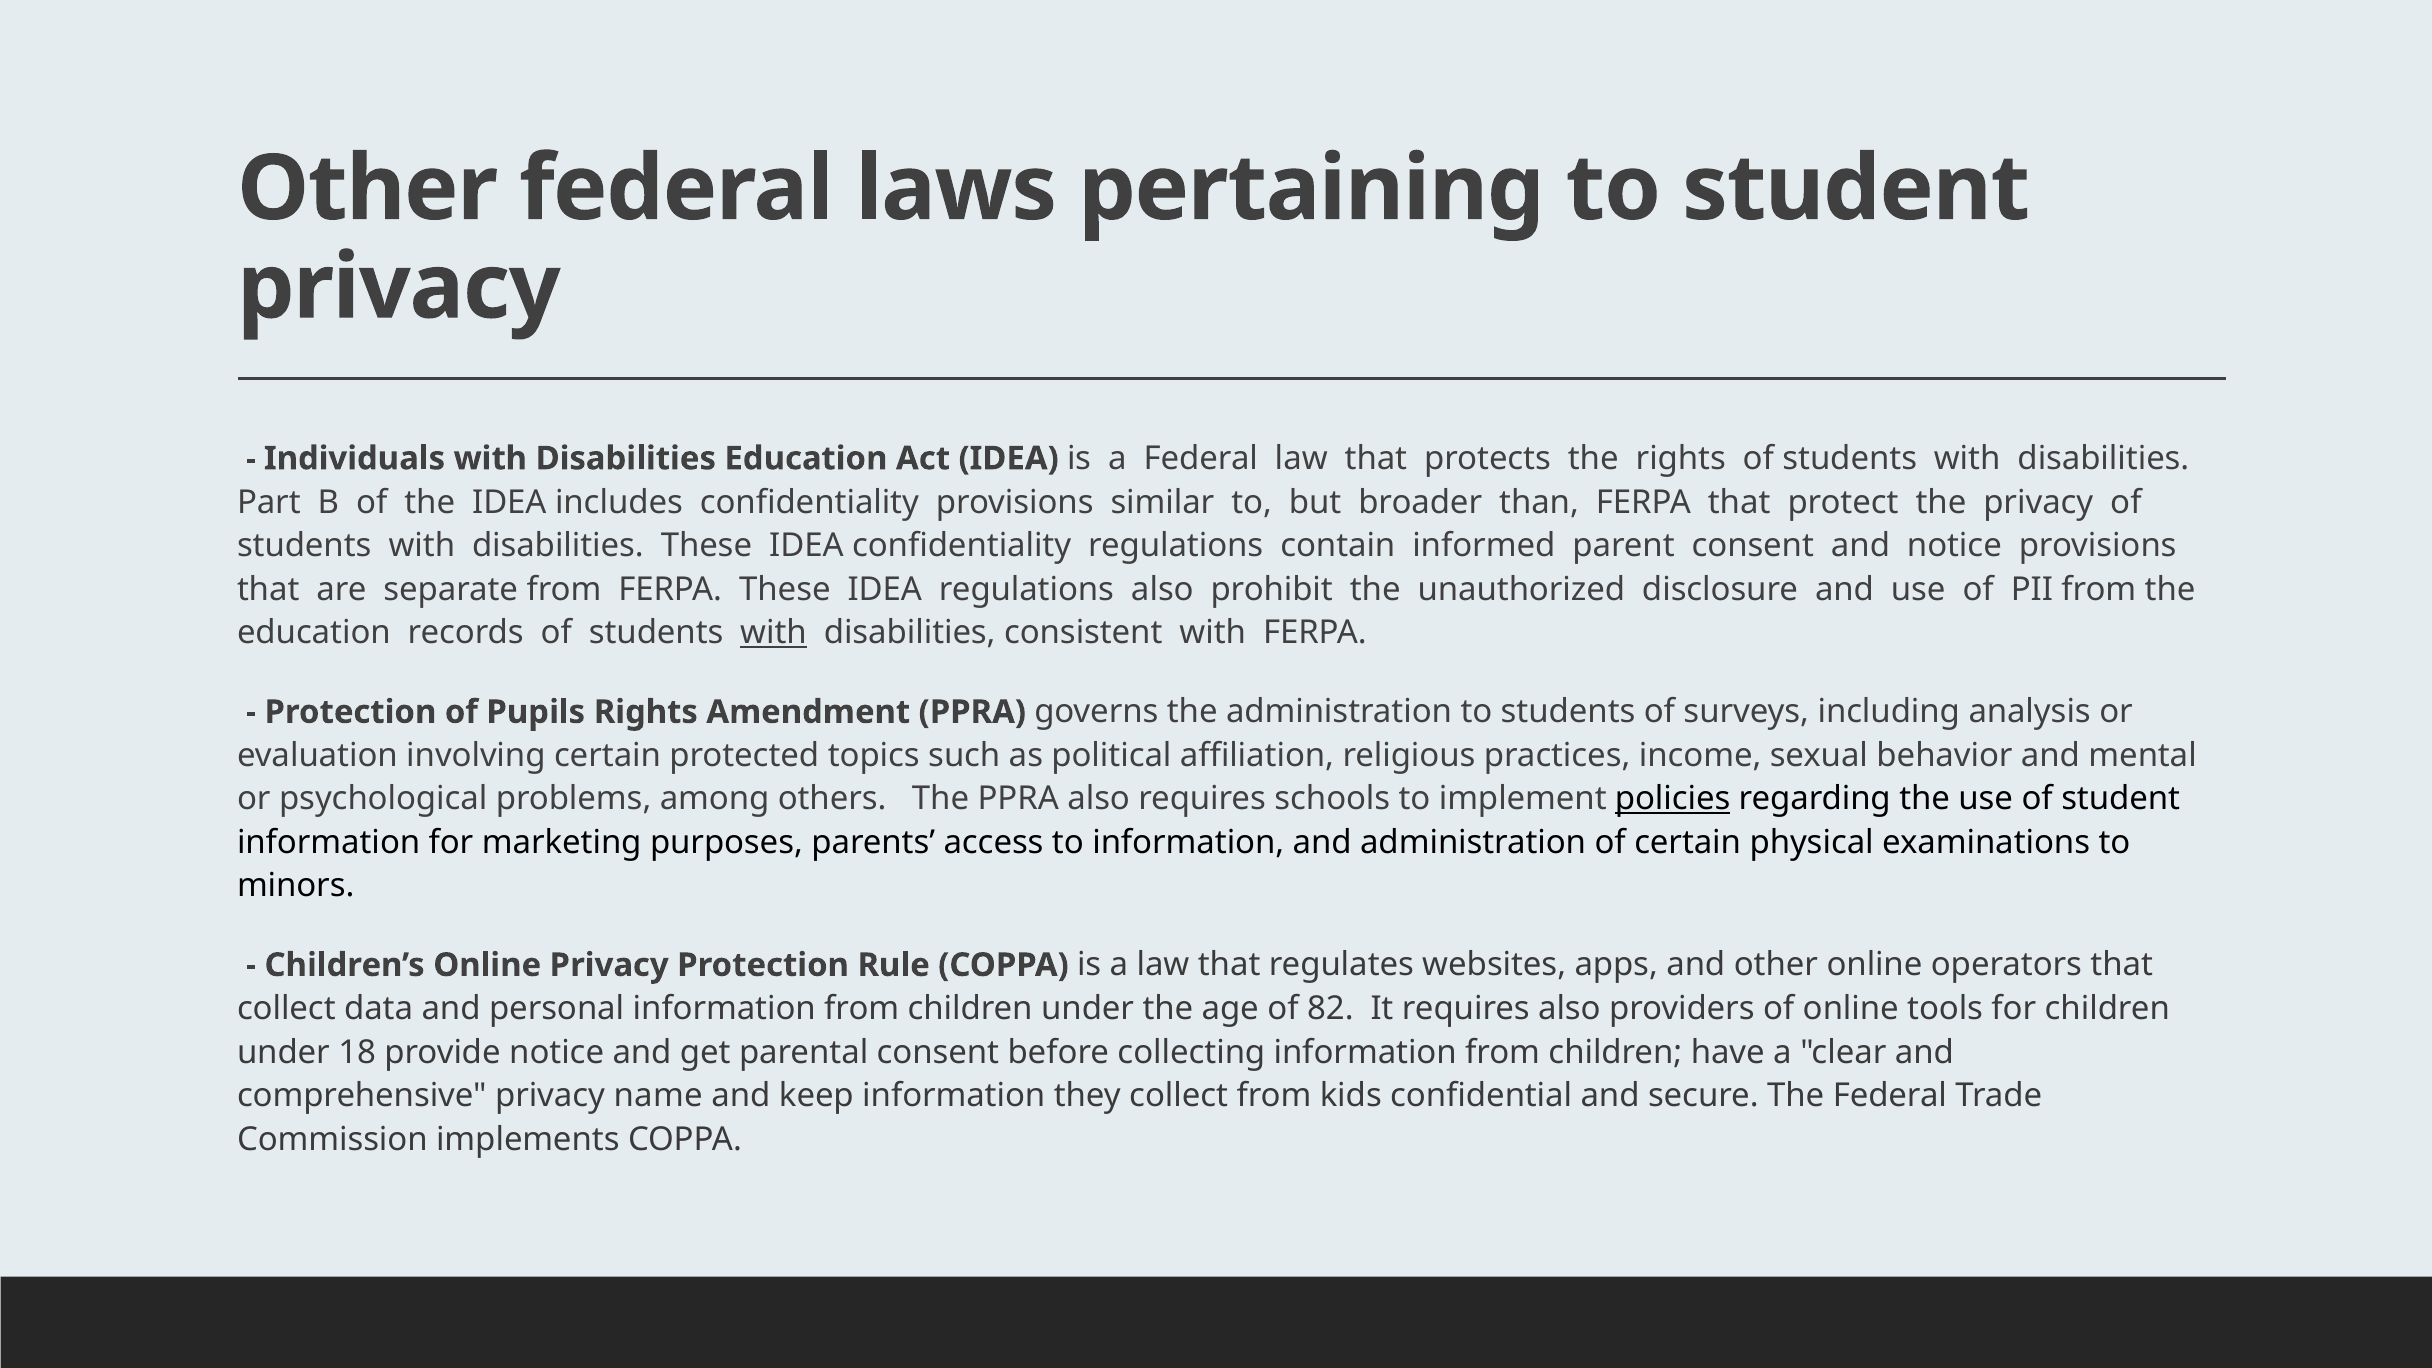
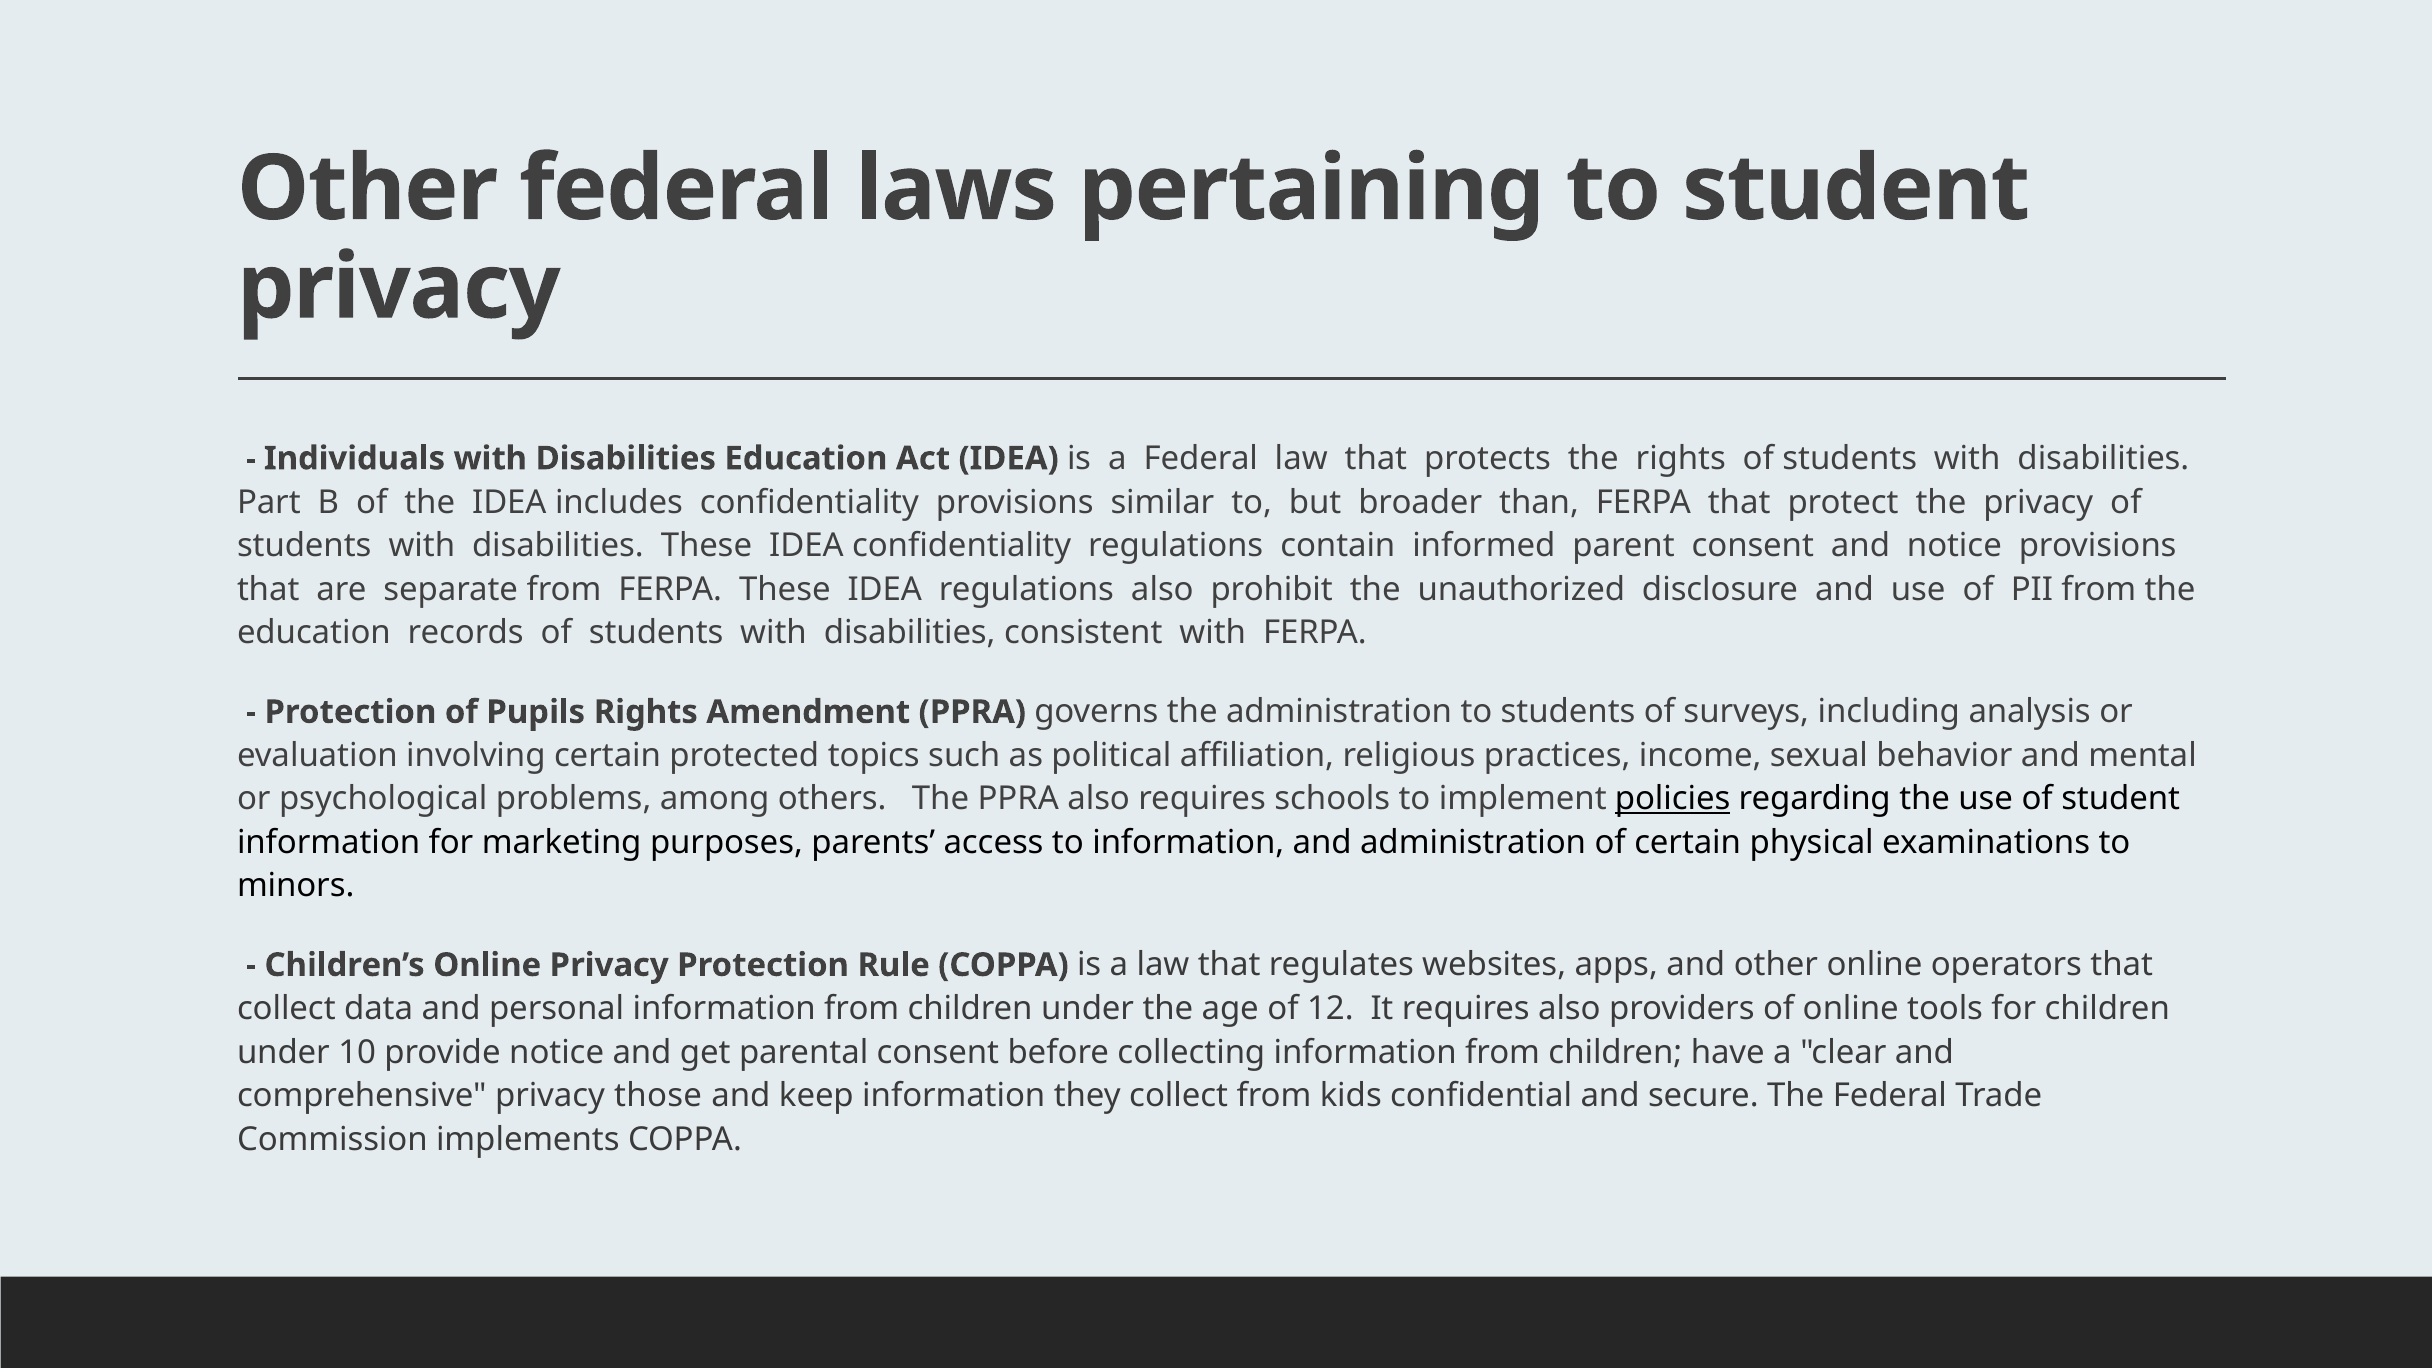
with underline: present -> none (774, 633)
82: 82 -> 12 (1330, 1009)
18: 18 -> 10 (357, 1052)
name: name -> those (658, 1096)
